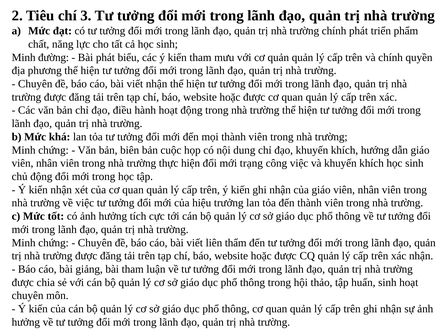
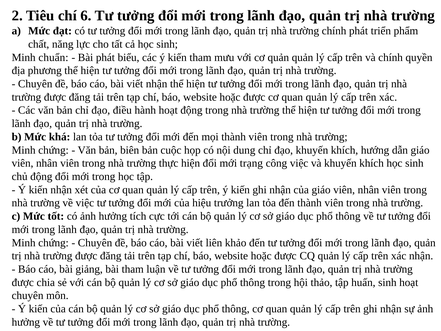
3: 3 -> 6 (86, 16)
đường: đường -> chuẩn (53, 57)
thẩm: thẩm -> khảo (236, 243)
